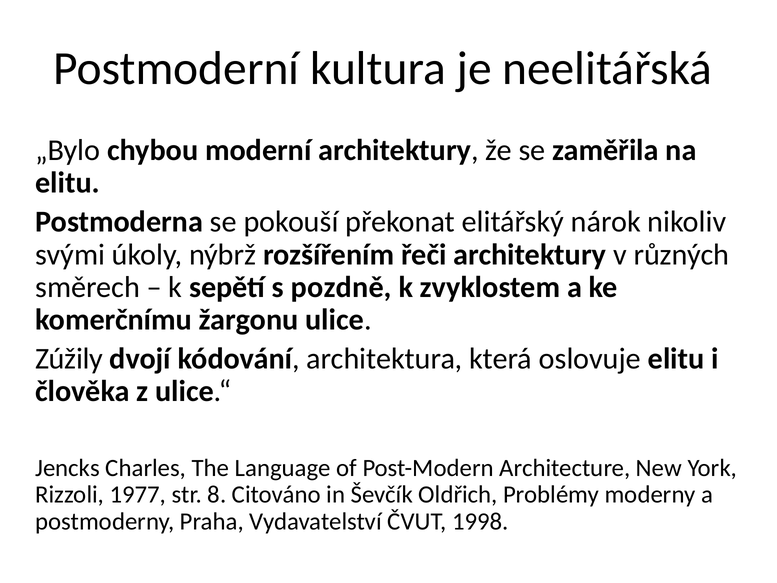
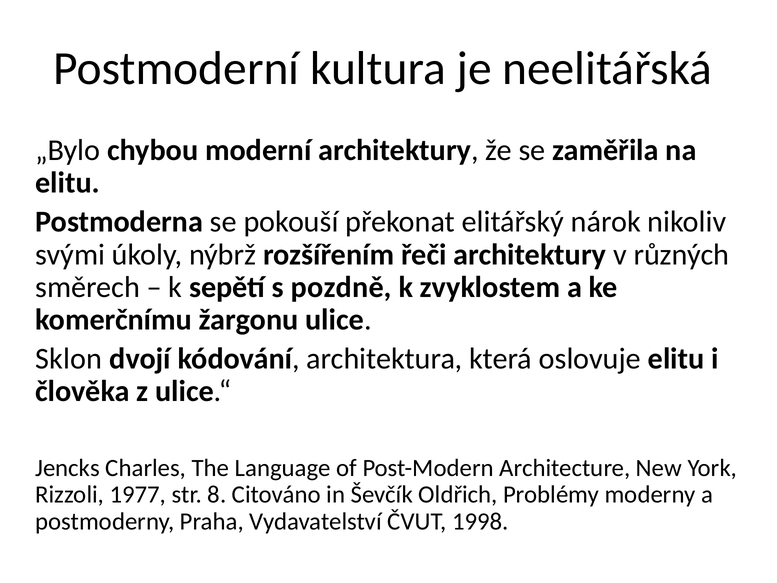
Zúžily: Zúžily -> Sklon (69, 359)
